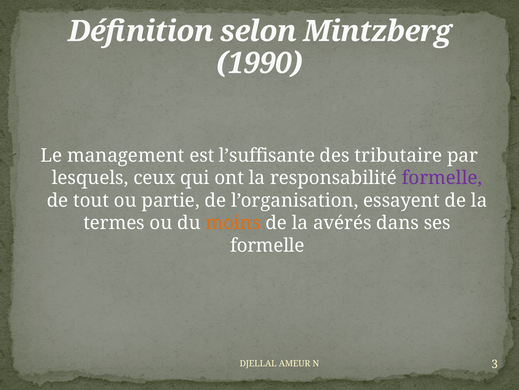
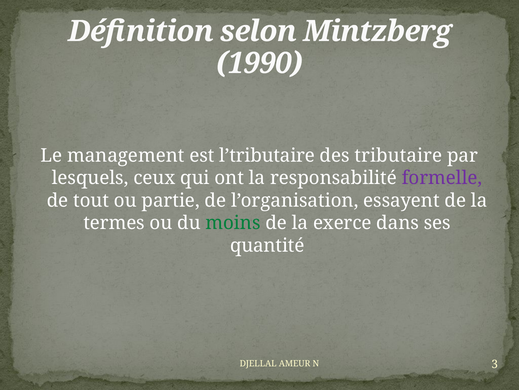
l’suffisante: l’suffisante -> l’tributaire (267, 155)
moins colour: orange -> green (233, 223)
avérés: avérés -> exerce (342, 223)
formelle: formelle -> quantité (267, 245)
